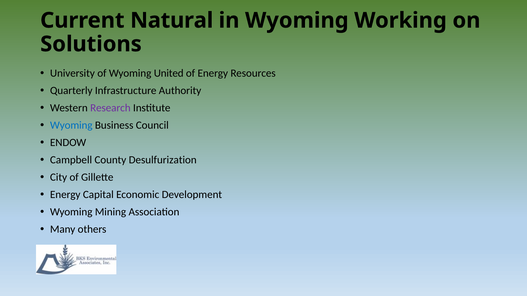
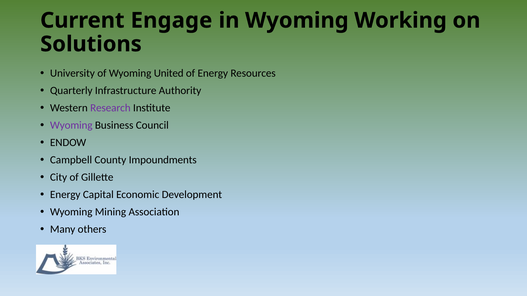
Natural: Natural -> Engage (171, 20)
Wyoming colour: blue -> purple (71, 125)
Desulfurization: Desulfurization -> Impoundments (163, 160)
